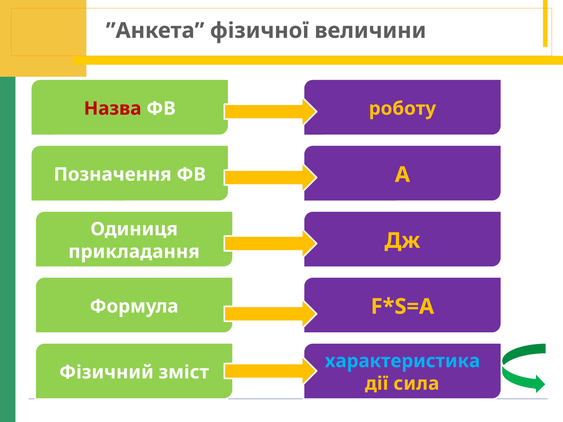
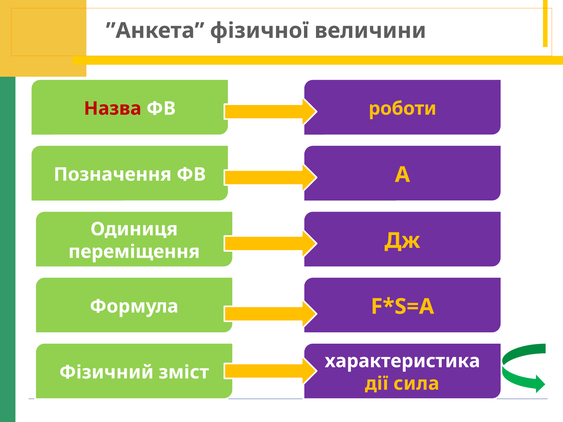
роботу: роботу -> роботи (403, 109)
прикладання: прикладання -> переміщення (134, 252)
характеристика colour: light blue -> white (402, 361)
